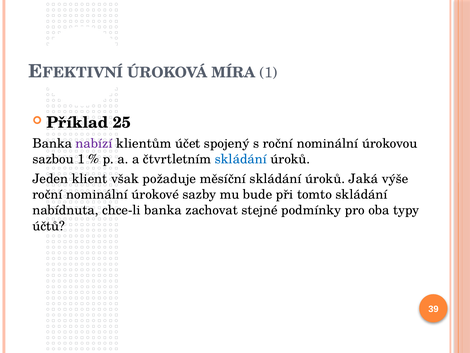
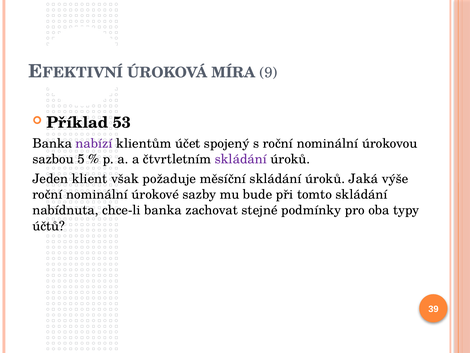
MÍRA 1: 1 -> 9 (268, 72)
25: 25 -> 53 (122, 122)
sazbou 1: 1 -> 5 (81, 159)
skládání colour: blue -> purple (241, 159)
